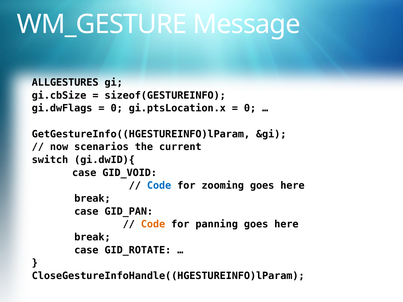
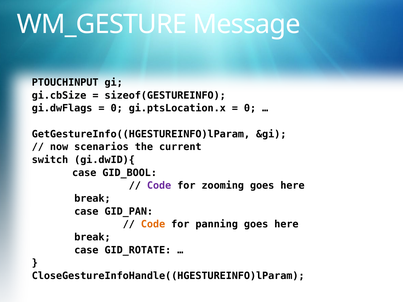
ALLGESTURES: ALLGESTURES -> PTOUCHINPUT (65, 83)
GID_VOID: GID_VOID -> GID_BOOL (130, 173)
Code colour: blue -> purple (159, 186)
